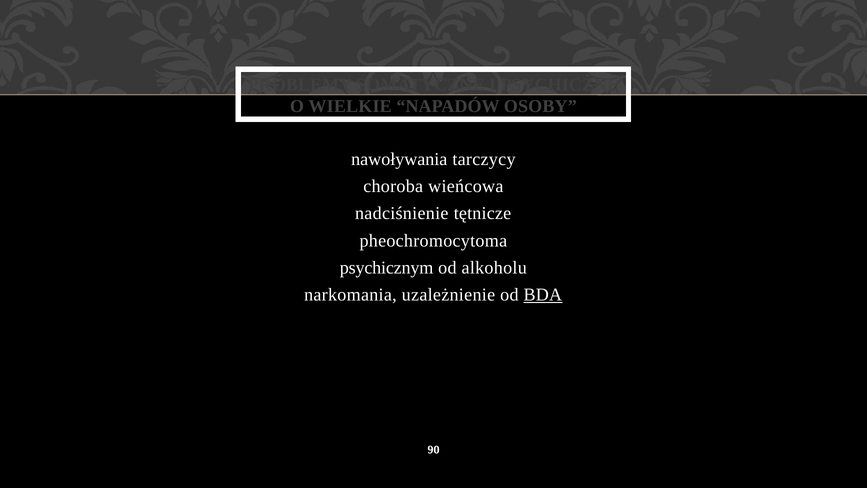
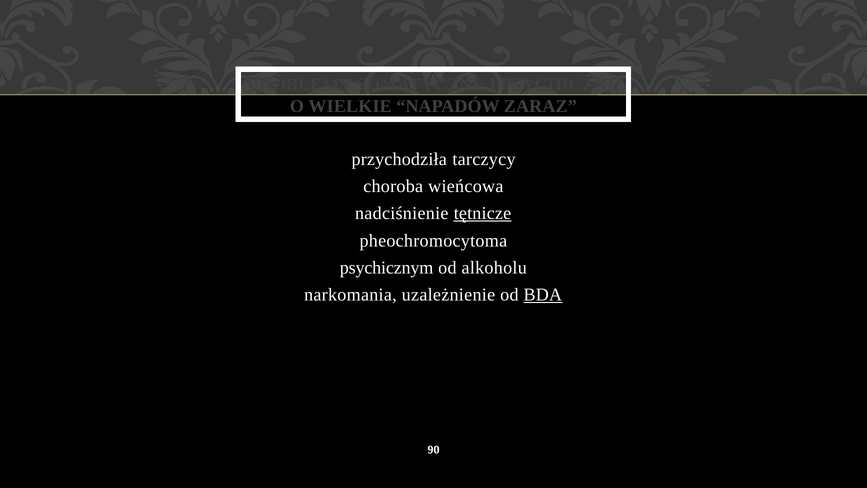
OSOBY: OSOBY -> ZARAZ (540, 106)
nawoływania: nawoływania -> przychodziła (399, 159)
tętnicze underline: none -> present (482, 213)
